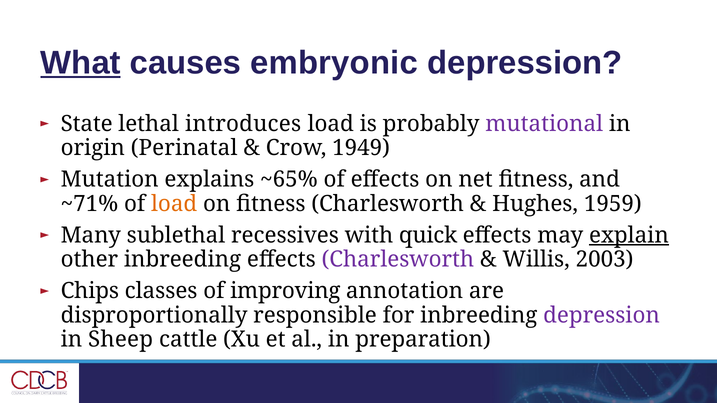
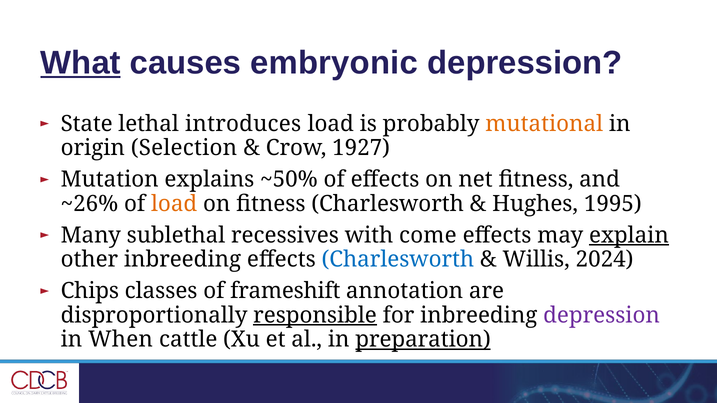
mutational colour: purple -> orange (544, 124)
Perinatal: Perinatal -> Selection (184, 148)
1949: 1949 -> 1927 (361, 148)
~65%: ~65% -> ~50% (289, 180)
~71%: ~71% -> ~26% (89, 204)
1959: 1959 -> 1995 (613, 204)
quick: quick -> come (428, 235)
Charlesworth colour: purple -> blue (398, 260)
2003: 2003 -> 2024 (605, 260)
improving: improving -> frameshift (285, 291)
responsible underline: none -> present (315, 316)
Sheep: Sheep -> When (121, 340)
preparation underline: none -> present (423, 340)
